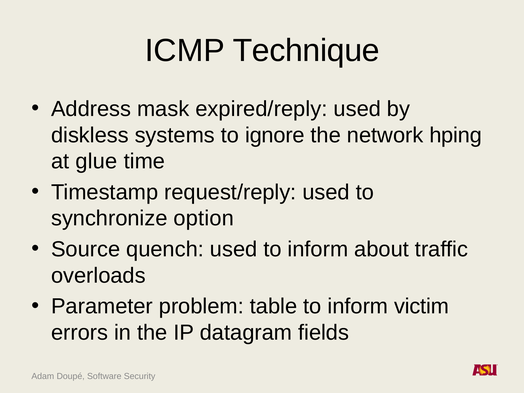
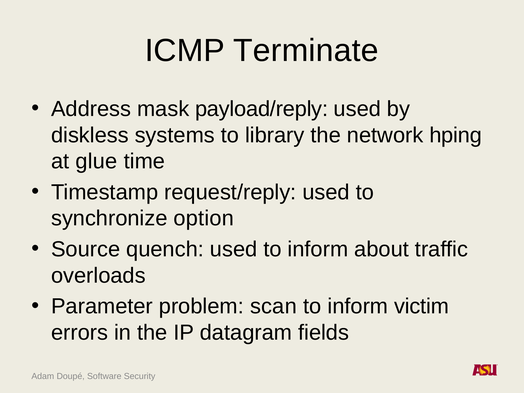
Technique: Technique -> Terminate (306, 51)
expired/reply: expired/reply -> payload/reply (262, 109)
ignore: ignore -> library (275, 135)
table: table -> scan (273, 306)
